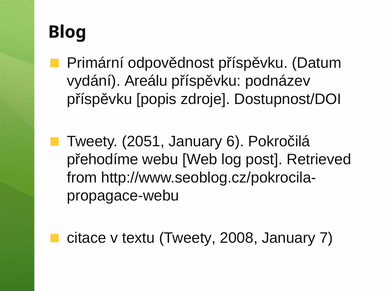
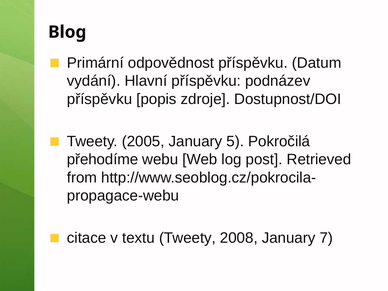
Areálu: Areálu -> Hlavní (146, 81)
2051: 2051 -> 2005 (143, 141)
6: 6 -> 5 (235, 141)
